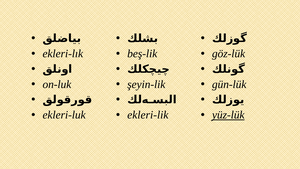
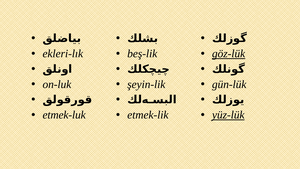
göz-lük underline: none -> present (229, 54)
ekleri-luk: ekleri-luk -> etmek-luk (64, 115)
ekleri-lik: ekleri-lik -> etmek-lik (148, 115)
